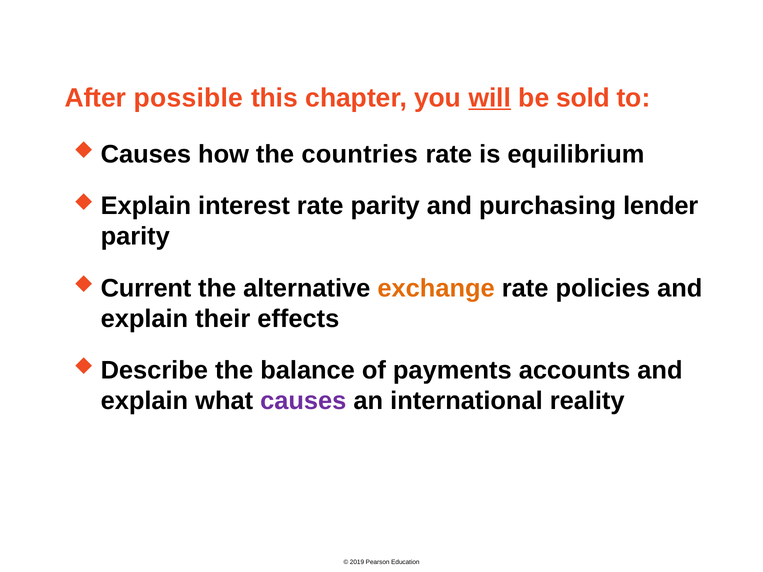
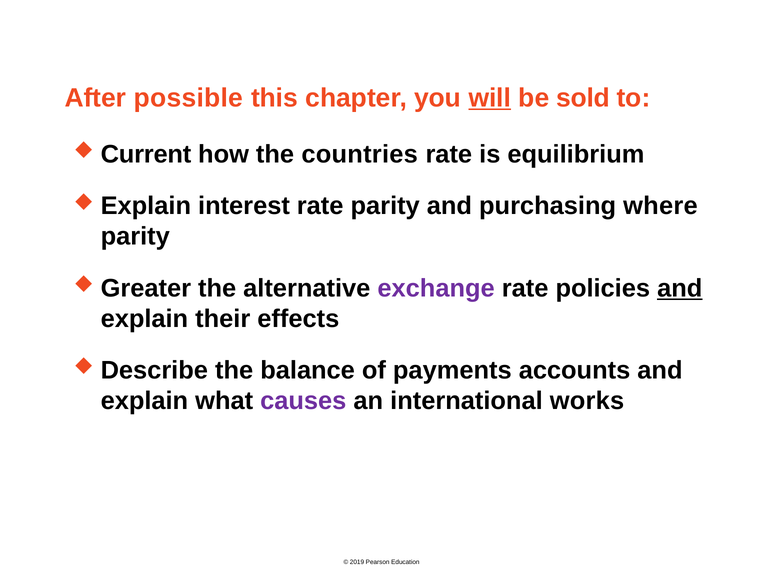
Causes: Causes -> Current (146, 154)
lender: lender -> where (660, 206)
Current: Current -> Greater (146, 288)
exchange colour: orange -> purple (436, 288)
and underline: none -> present (680, 288)
reality: reality -> works (587, 401)
